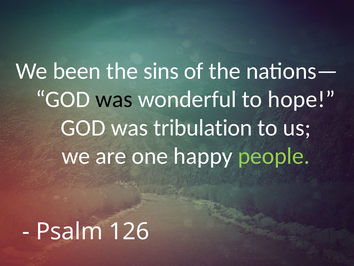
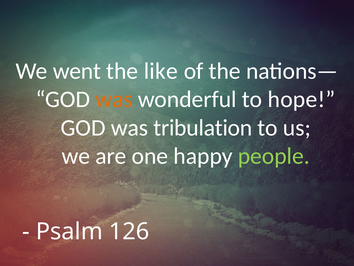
been: been -> went (77, 71)
sins: sins -> like (161, 71)
was colour: black -> orange (114, 99)
